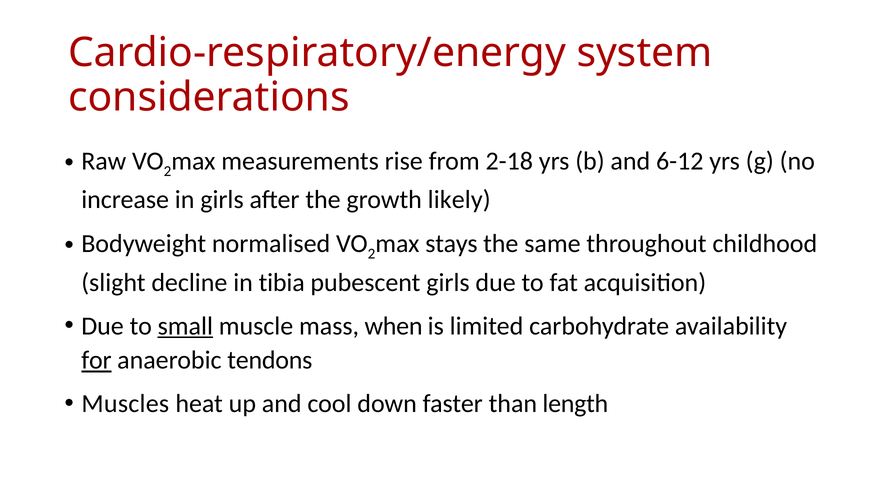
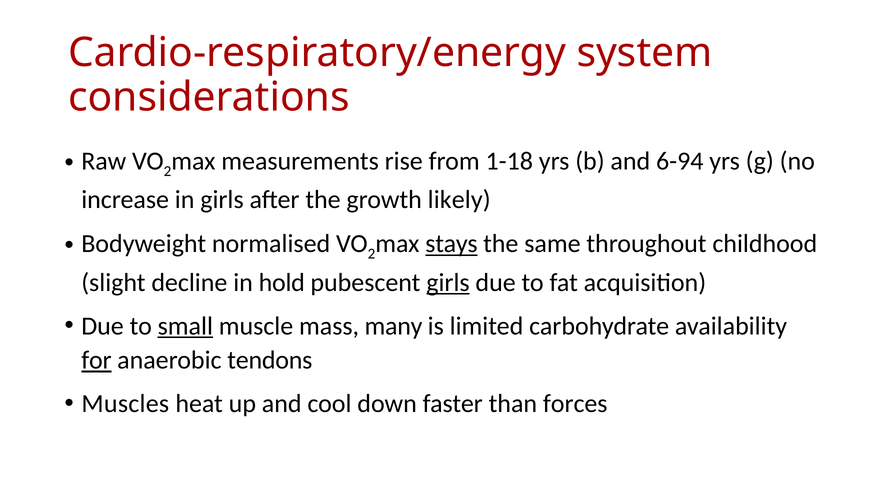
2-18: 2-18 -> 1-18 (509, 161)
6-12: 6-12 -> 6-94 (680, 161)
stays underline: none -> present (451, 244)
tibia: tibia -> hold (282, 282)
girls underline: none -> present (448, 282)
when: when -> many (394, 326)
length: length -> forces (575, 404)
